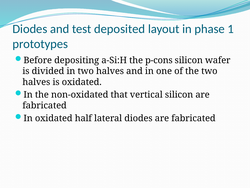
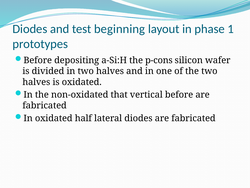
deposited: deposited -> beginning (120, 29)
vertical silicon: silicon -> before (179, 94)
